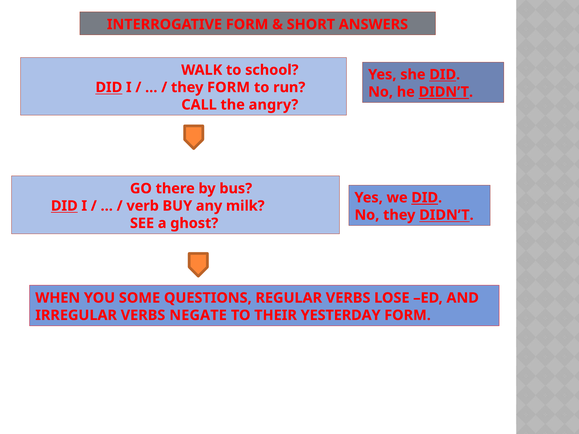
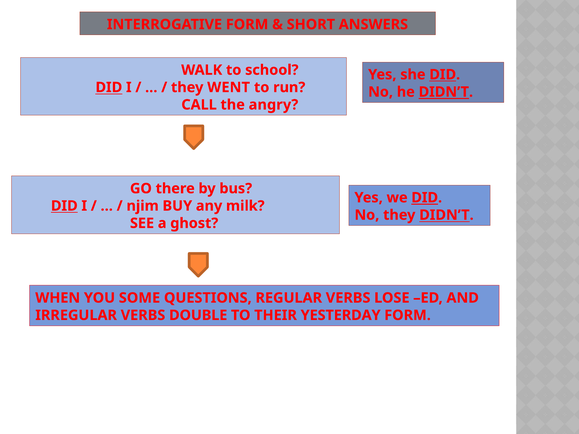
they FORM: FORM -> WENT (229, 87)
verb: verb -> njim (143, 206)
NEGATE: NEGATE -> DOUBLE (198, 315)
